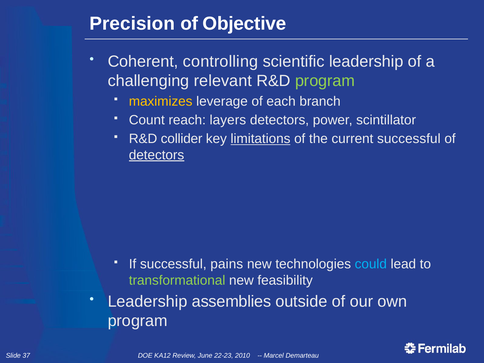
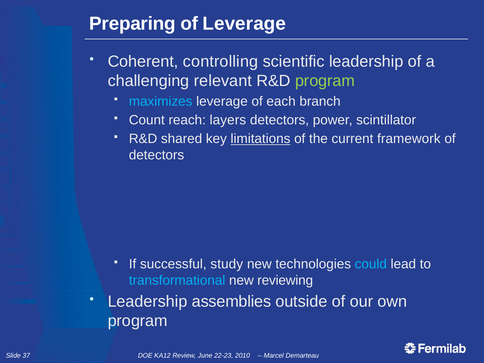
Precision: Precision -> Preparing (132, 23)
of Objective: Objective -> Leverage (244, 23)
maximizes colour: yellow -> light blue (161, 101)
collider: collider -> shared (182, 139)
current successful: successful -> framework (409, 139)
detectors underline: present -> none (157, 155)
pains: pains -> study (227, 264)
transformational colour: light green -> light blue (177, 280)
feasibility: feasibility -> reviewing (285, 280)
